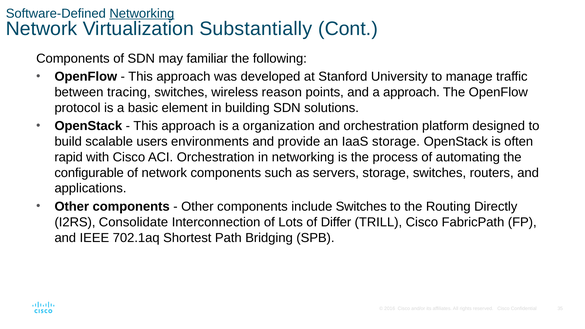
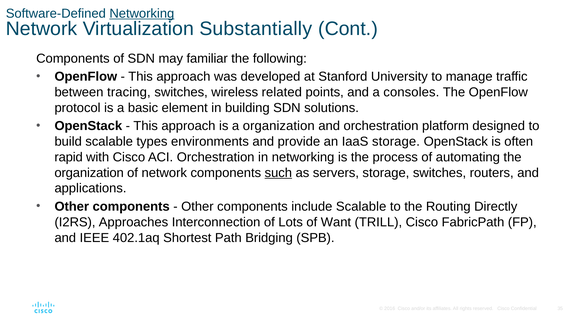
reason: reason -> related (282, 92)
a approach: approach -> consoles (411, 92)
users: users -> types (152, 142)
configurable: configurable -> organization (89, 173)
such underline: none -> present (278, 173)
include Switches: Switches -> Scalable (361, 207)
Consolidate: Consolidate -> Approaches (133, 222)
Differ: Differ -> Want (336, 222)
702.1aq: 702.1aq -> 402.1aq (136, 238)
